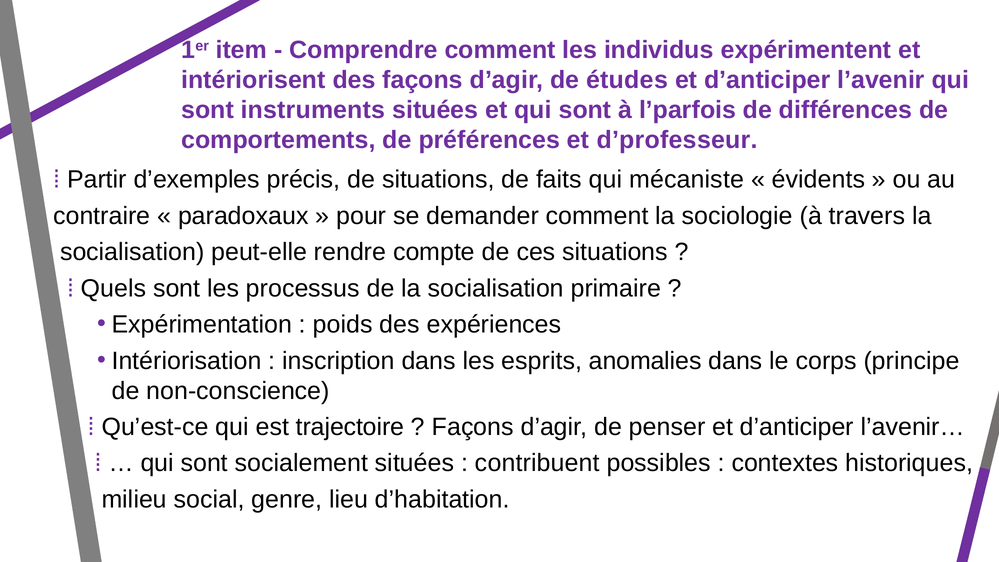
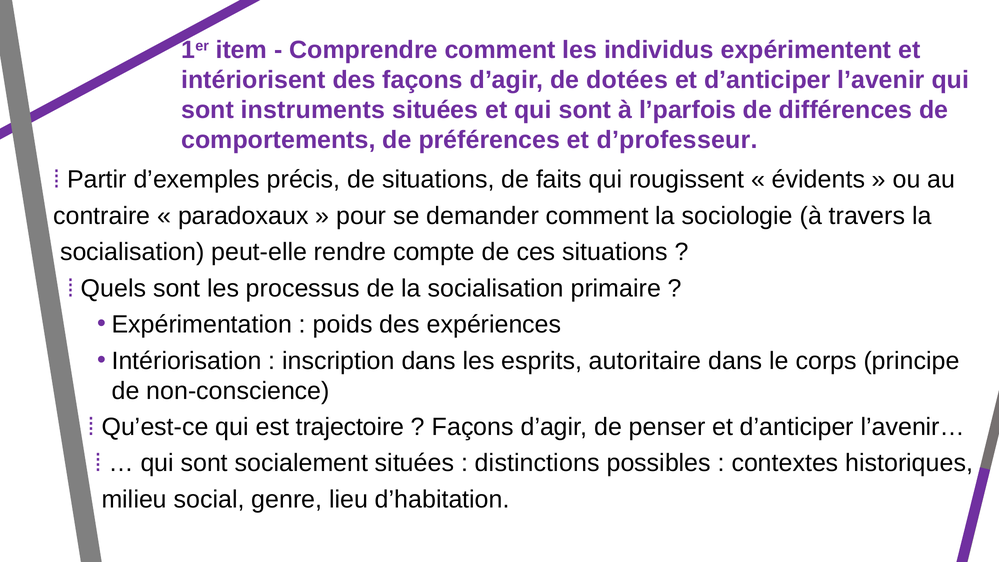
études: études -> dotées (627, 80)
mécaniste: mécaniste -> rougissent (687, 180)
anomalies: anomalies -> autoritaire (645, 361)
contribuent: contribuent -> distinctions (537, 463)
